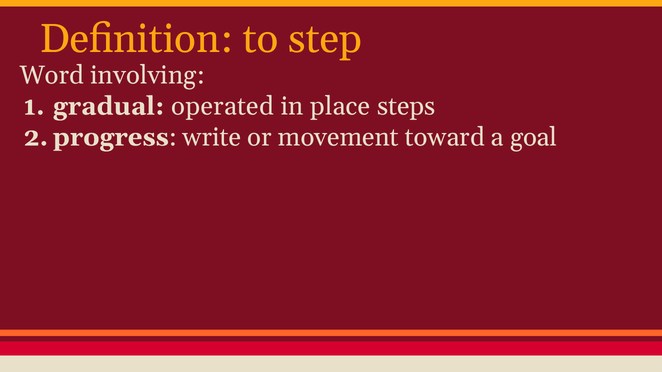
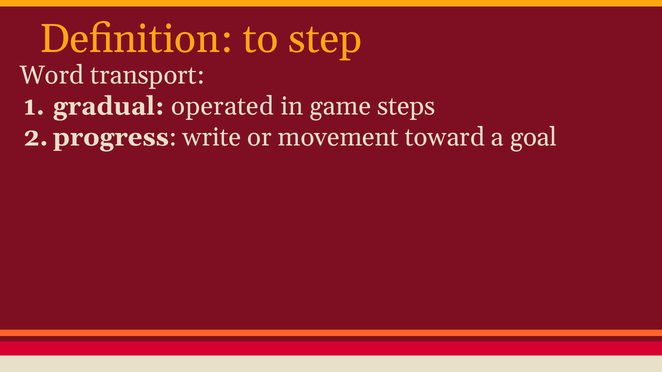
involving: involving -> transport (148, 75)
place: place -> game (340, 106)
